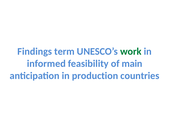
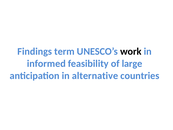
work colour: green -> black (131, 51)
main: main -> large (132, 64)
production: production -> alternative (95, 76)
